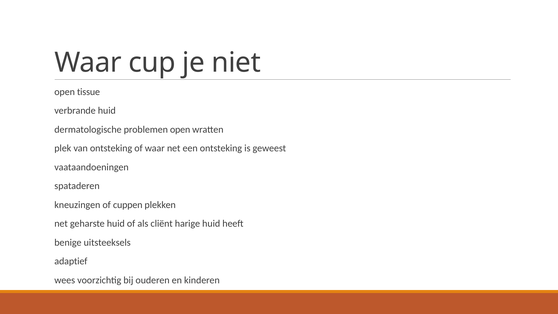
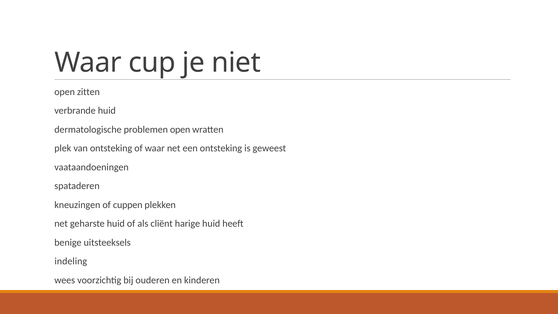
tissue: tissue -> zitten (88, 92)
adaptief: adaptief -> indeling (71, 261)
